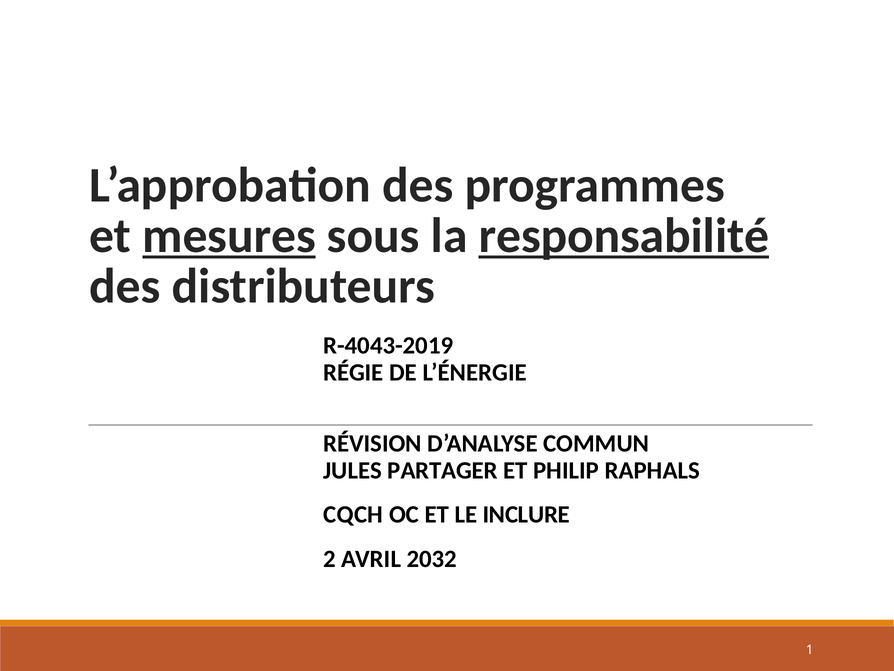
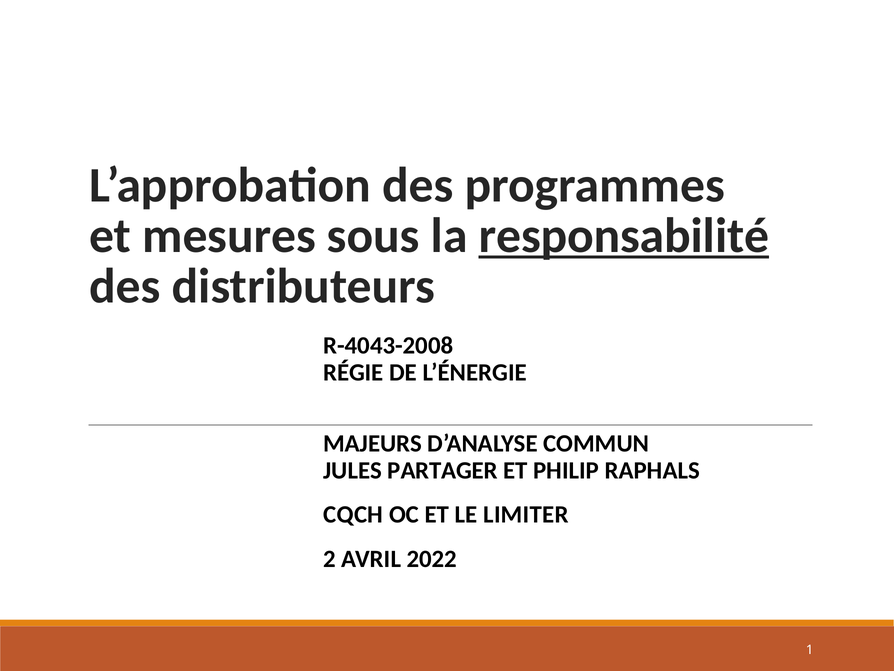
mesures underline: present -> none (229, 236)
R-4043-2019: R-4043-2019 -> R-4043-2008 (388, 346)
RÉVISION: RÉVISION -> MAJEURS (373, 443)
INCLURE: INCLURE -> LIMITER (526, 514)
2032: 2032 -> 2022 (432, 559)
